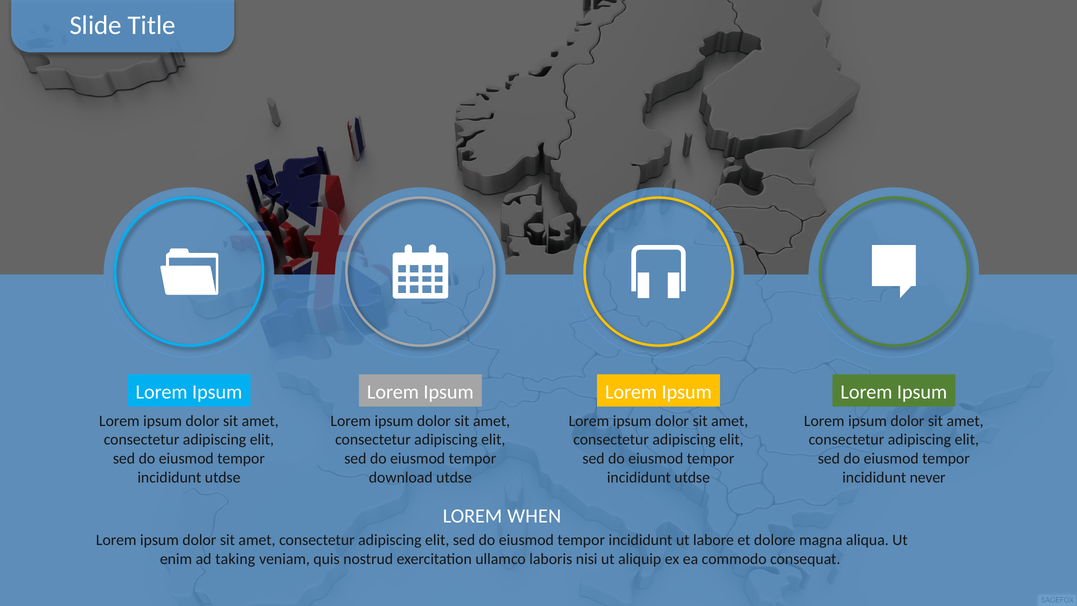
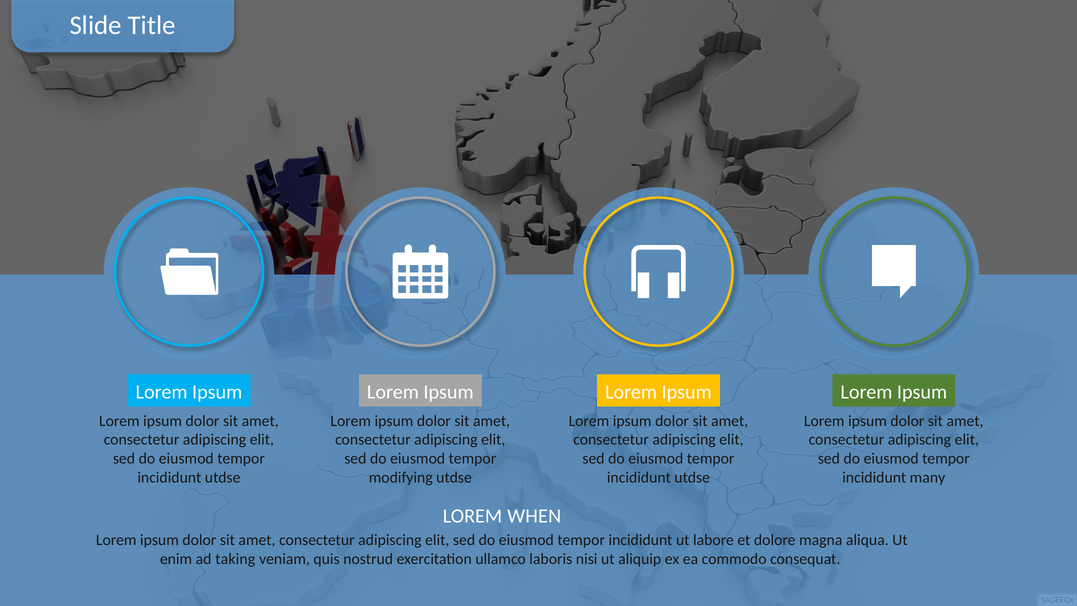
download: download -> modifying (401, 477)
never: never -> many (928, 477)
